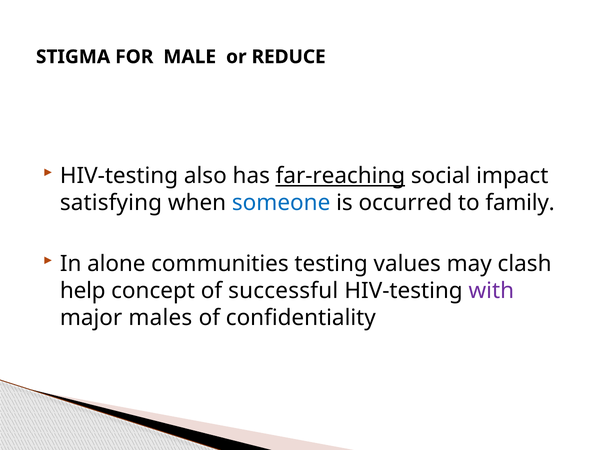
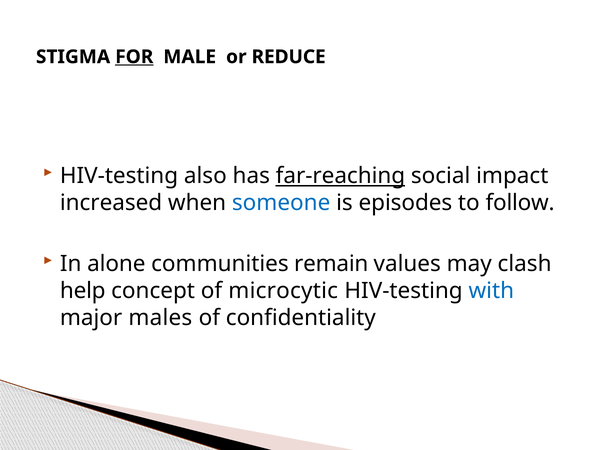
FOR underline: none -> present (134, 57)
satisfying: satisfying -> increased (111, 203)
occurred: occurred -> episodes (405, 203)
family: family -> follow (520, 203)
testing: testing -> remain (331, 264)
successful: successful -> microcytic (283, 291)
with colour: purple -> blue (491, 291)
